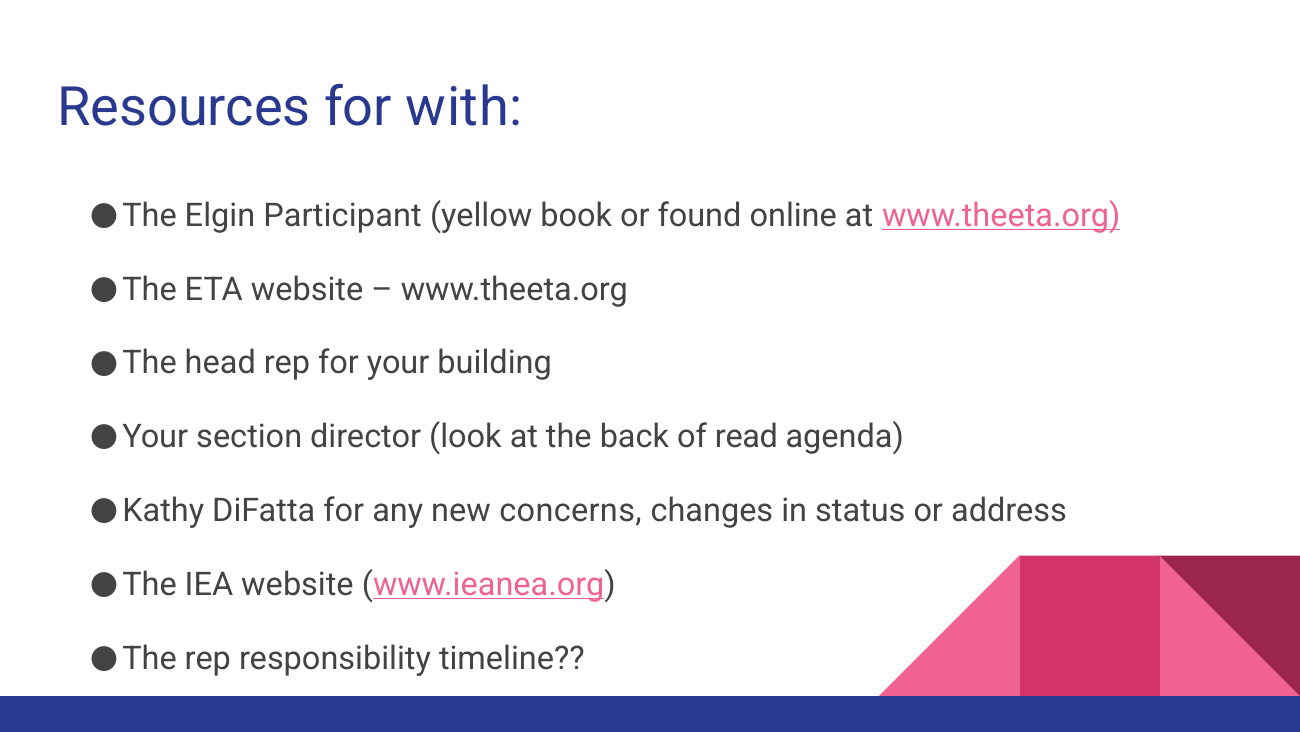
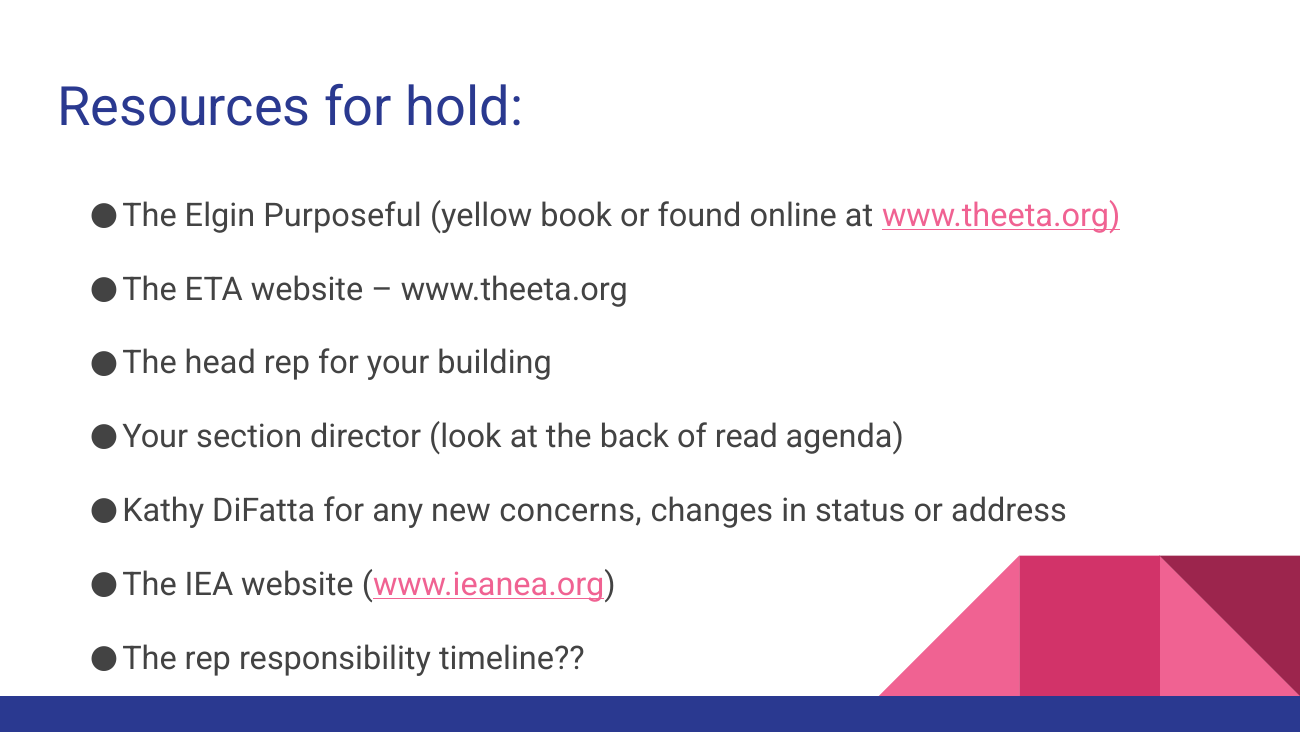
with: with -> hold (465, 108)
Participant: Participant -> Purposeful (343, 215)
